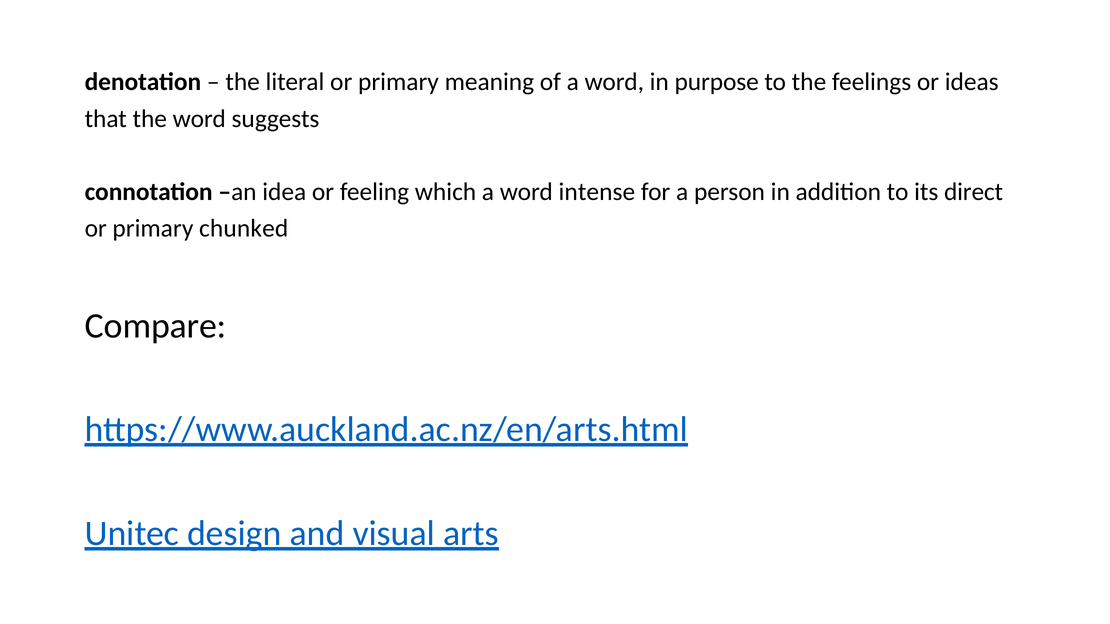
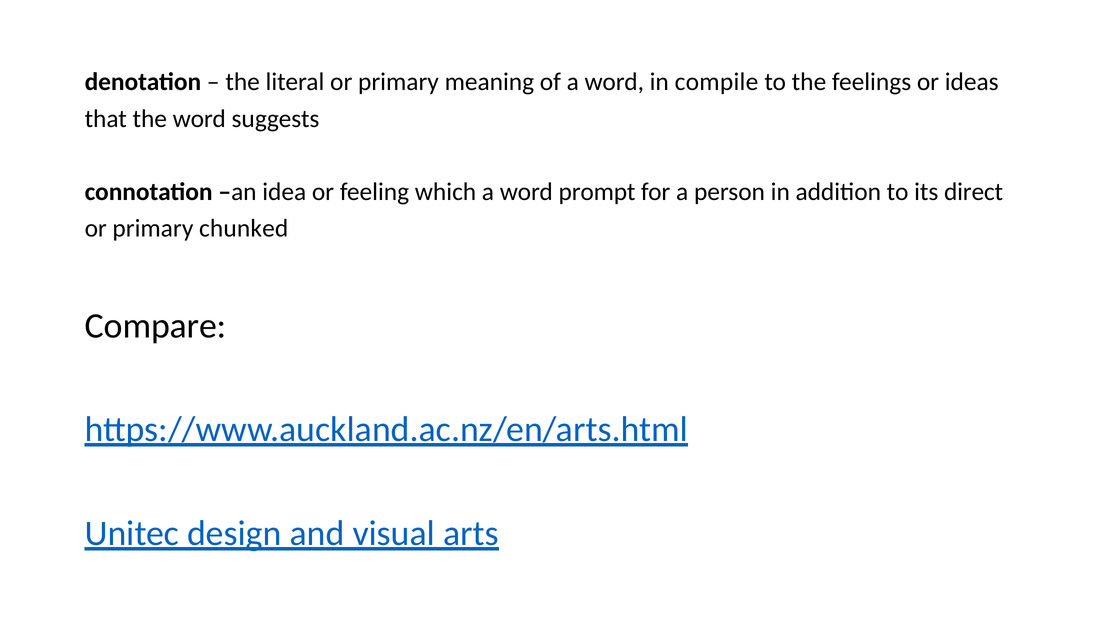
purpose: purpose -> compile (717, 82)
intense: intense -> prompt (597, 192)
